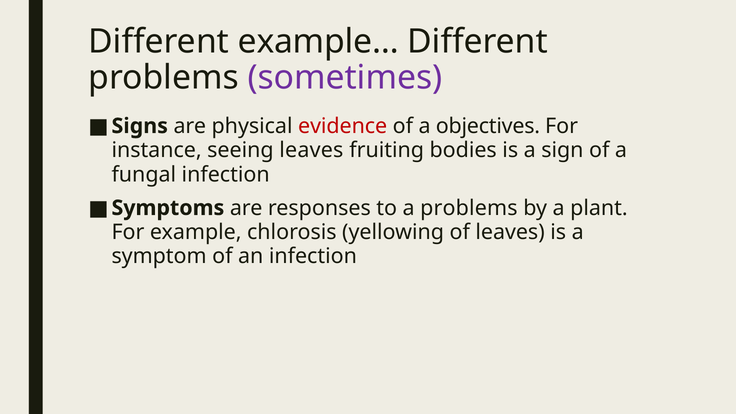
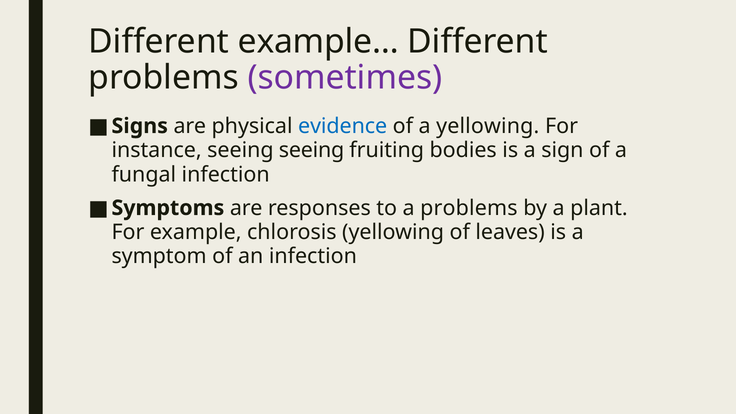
evidence colour: red -> blue (343, 126)
a objectives: objectives -> yellowing (488, 126)
seeing leaves: leaves -> seeing (312, 150)
